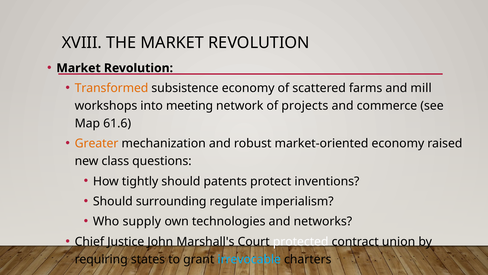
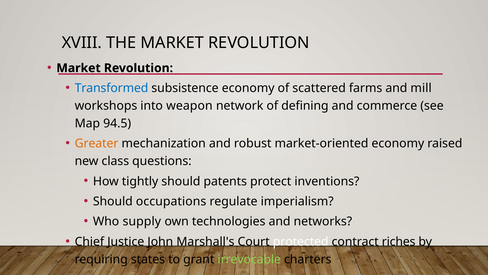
Transformed colour: orange -> blue (111, 88)
meeting: meeting -> weapon (189, 106)
projects: projects -> defining (305, 106)
61.6: 61.6 -> 94.5 (117, 123)
surrounding: surrounding -> occupations (171, 201)
union: union -> riches (399, 241)
irrevocable colour: light blue -> light green (249, 259)
